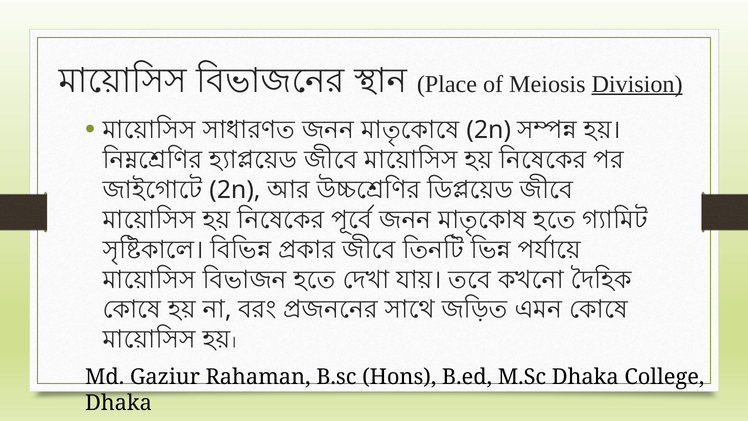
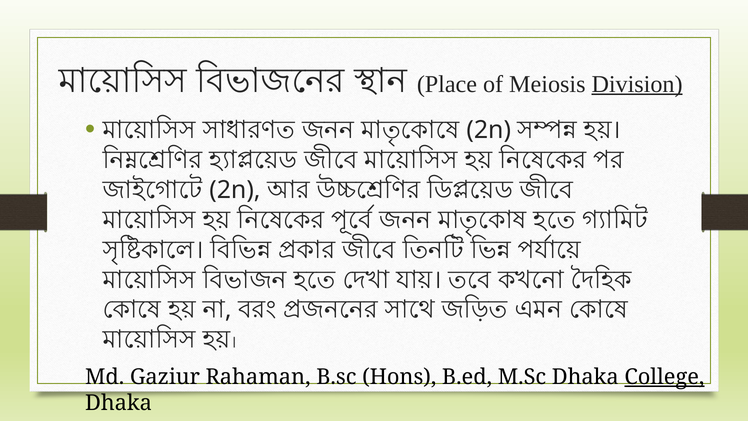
College underline: none -> present (664, 377)
